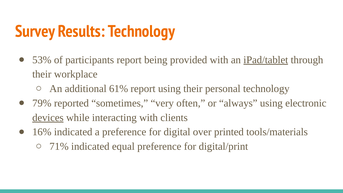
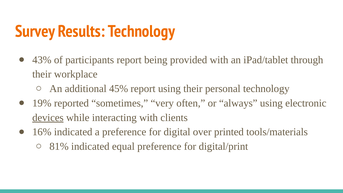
53%: 53% -> 43% (42, 60)
iPad/tablet underline: present -> none (266, 60)
61%: 61% -> 45% (119, 89)
79%: 79% -> 19% (42, 103)
71%: 71% -> 81% (59, 146)
